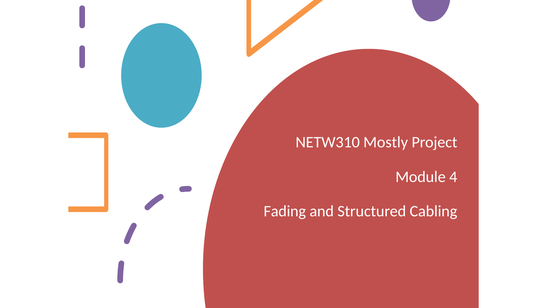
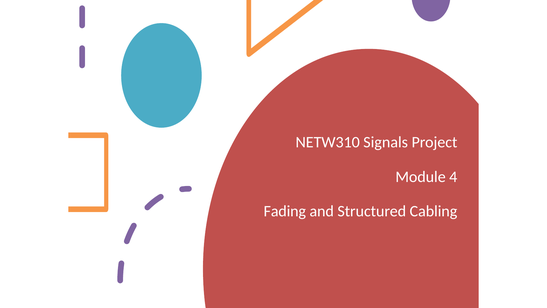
Mostly: Mostly -> Signals (386, 142)
